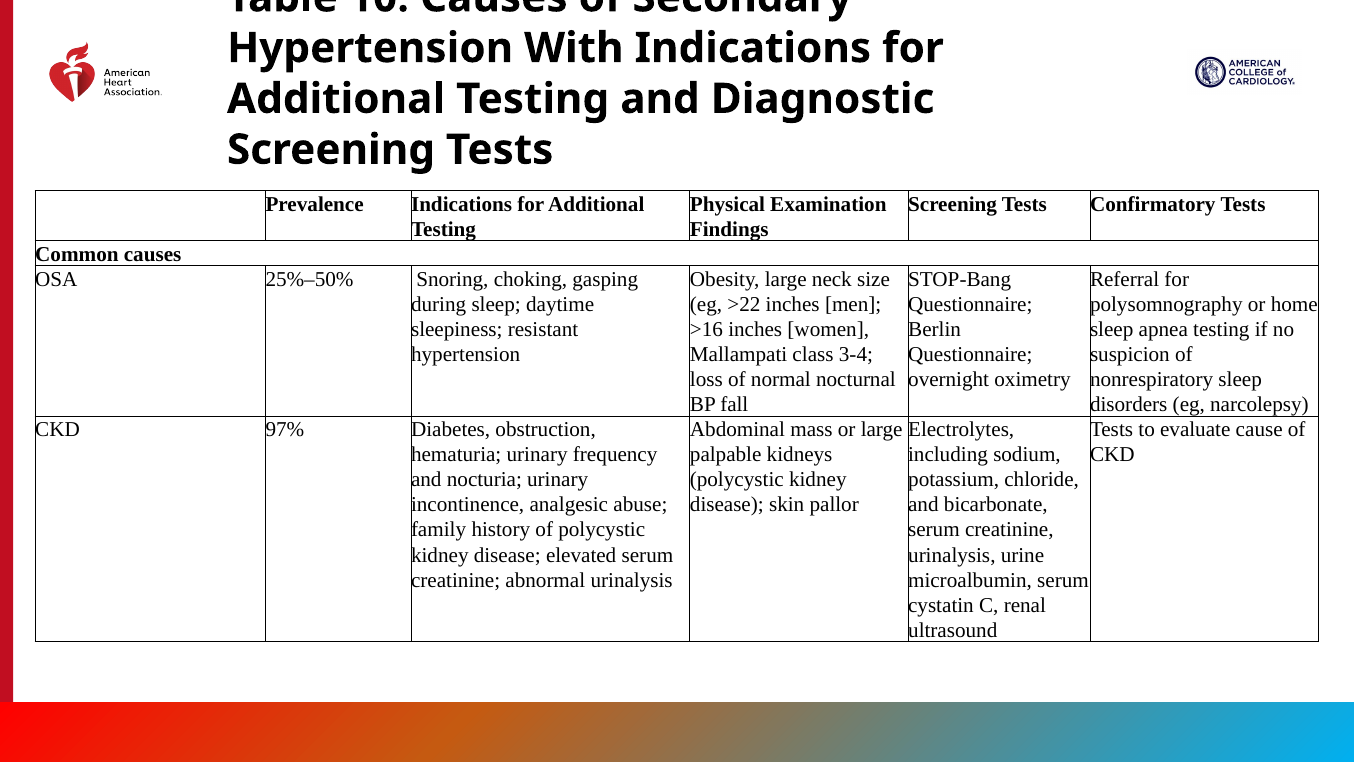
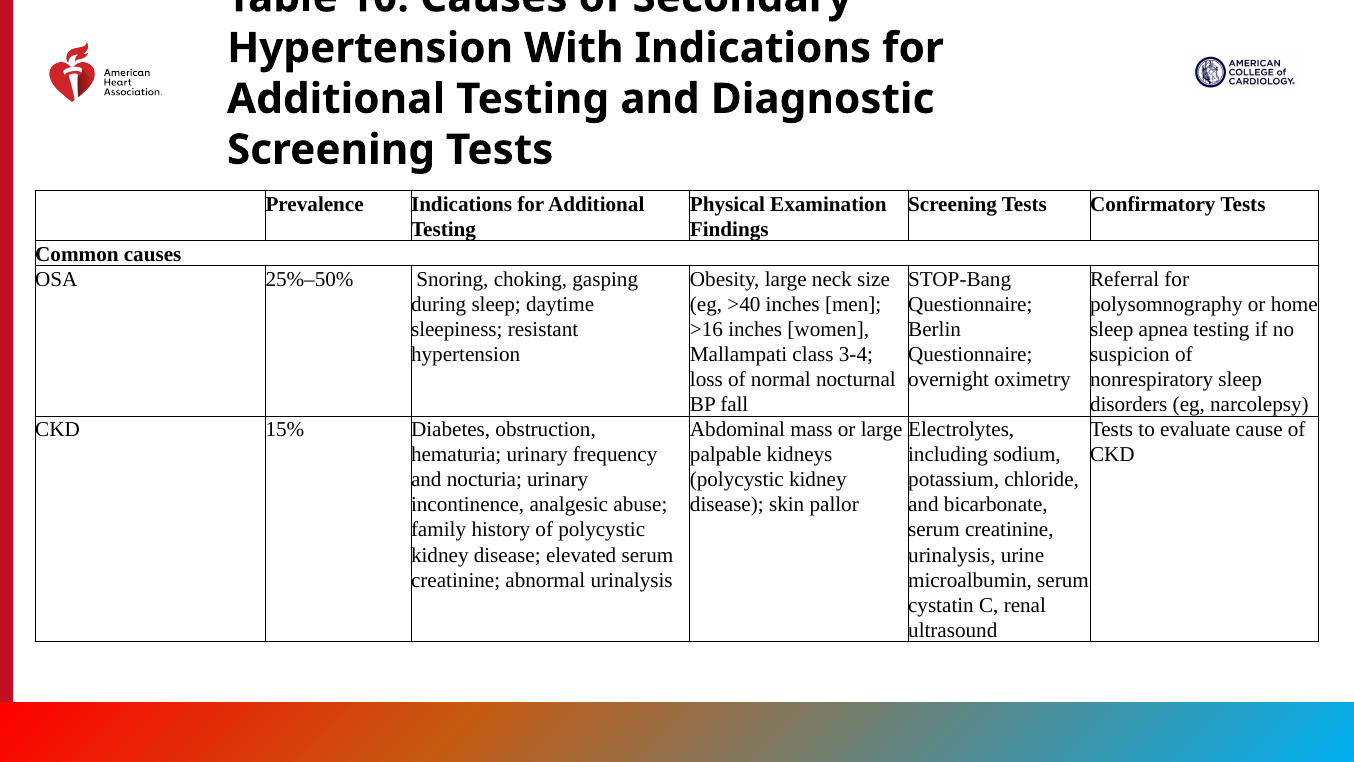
>22: >22 -> >40 (744, 304)
97%: 97% -> 15% (285, 430)
